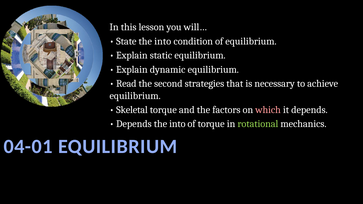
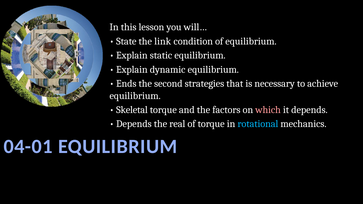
State the into: into -> link (163, 41)
Read: Read -> Ends (126, 84)
into: into -> real (177, 124)
rotational colour: light green -> light blue (258, 124)
